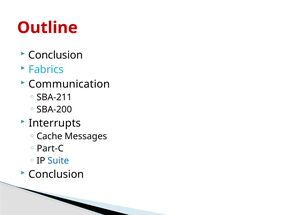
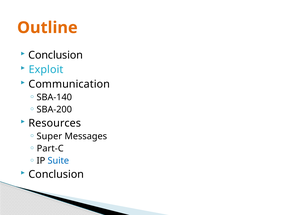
Outline colour: red -> orange (47, 28)
Fabrics: Fabrics -> Exploit (46, 69)
SBA-211: SBA-211 -> SBA-140 (54, 97)
Interrupts: Interrupts -> Resources (55, 123)
Cache: Cache -> Super (49, 136)
